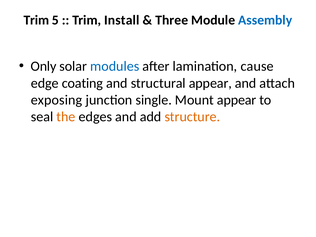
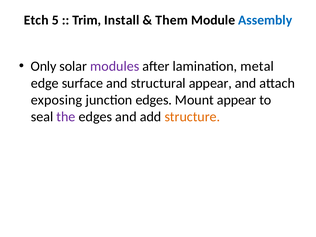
Trim: Trim -> Etch (36, 20)
Three: Three -> Them (172, 20)
modules colour: blue -> purple (115, 66)
cause: cause -> metal (257, 66)
coating: coating -> surface (82, 83)
junction single: single -> edges (154, 100)
the colour: orange -> purple (66, 117)
